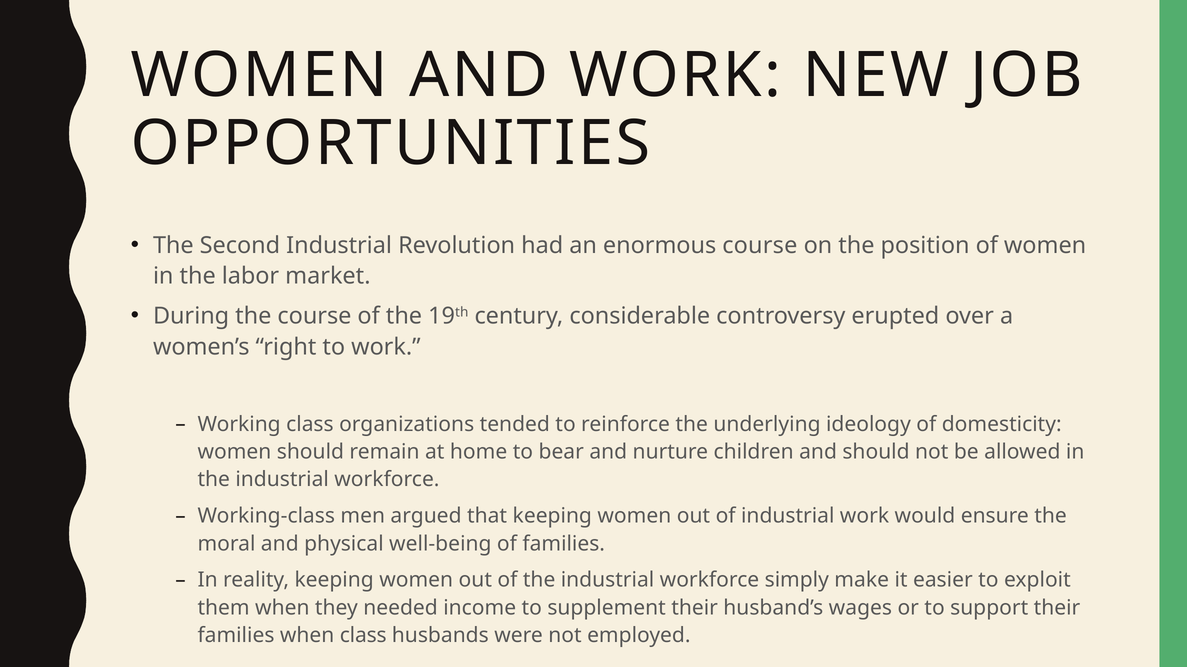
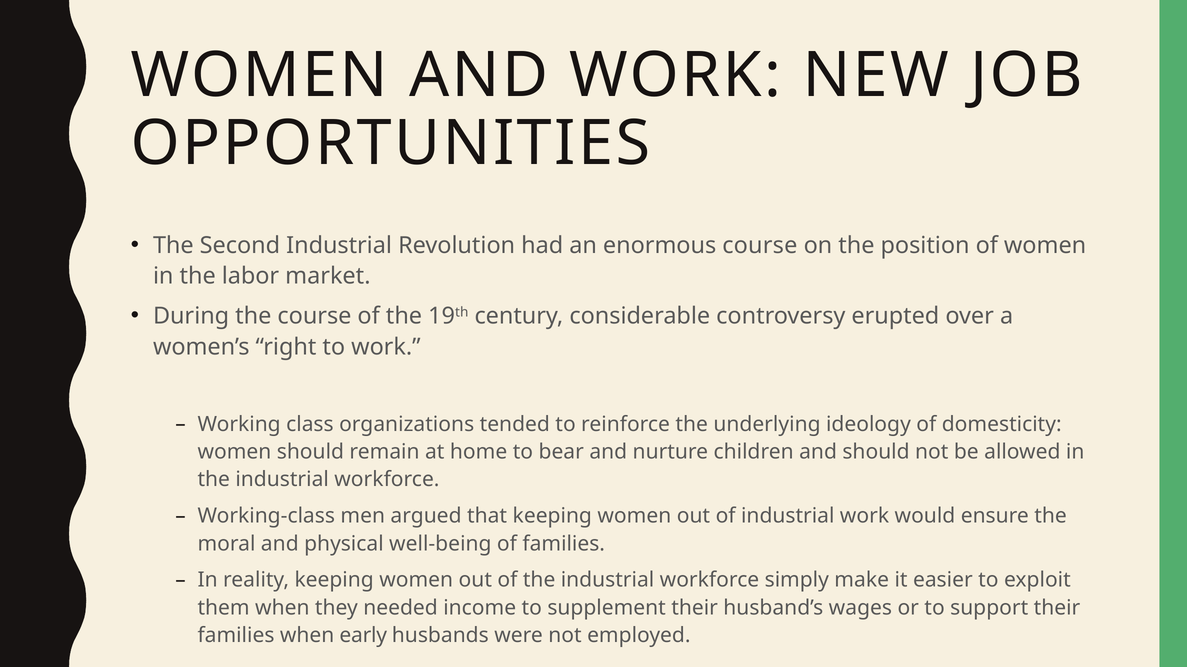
when class: class -> early (363, 636)
